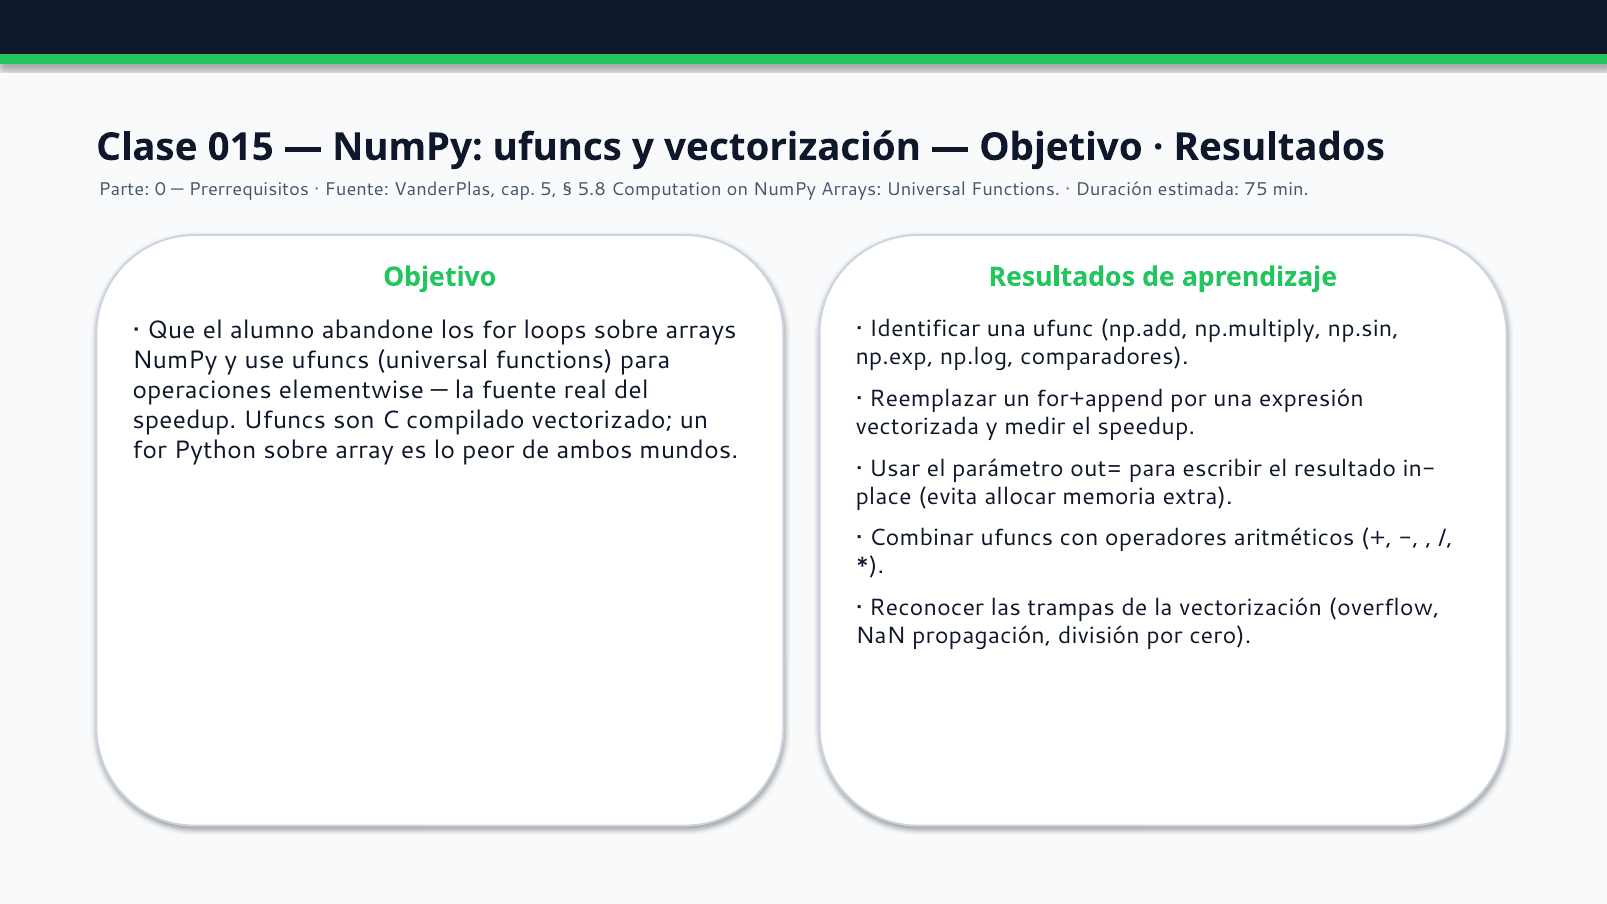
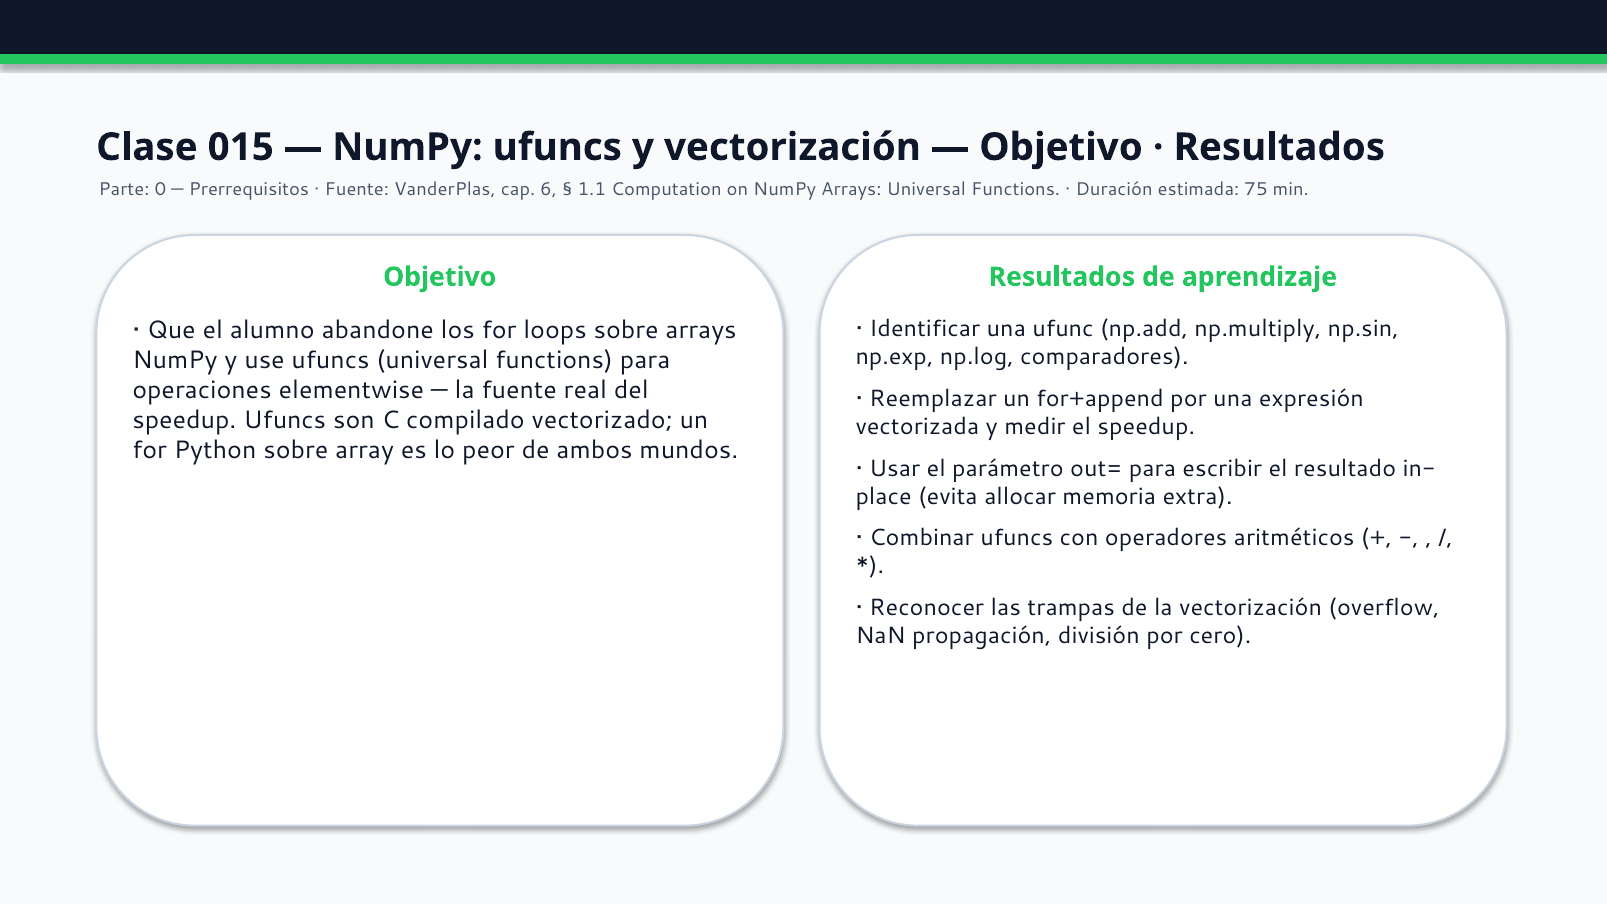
5: 5 -> 6 (549, 189)
5.8: 5.8 -> 1.1 (592, 189)
